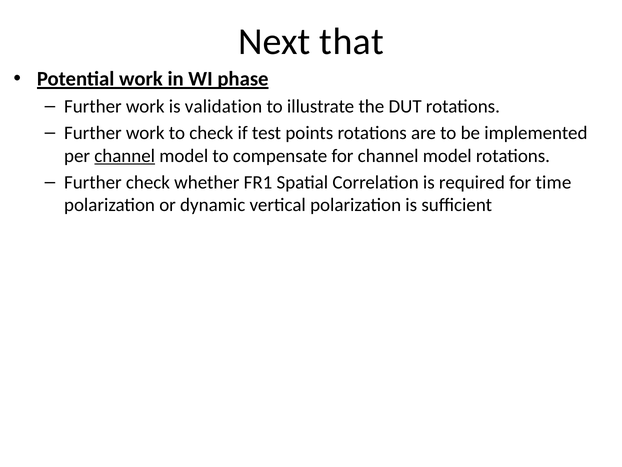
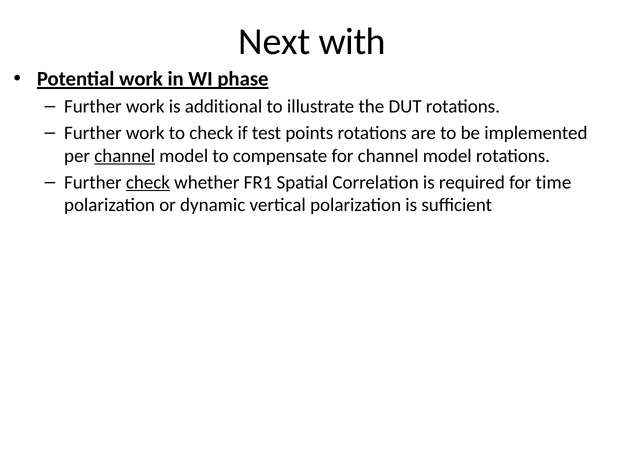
that: that -> with (352, 42)
validation: validation -> additional (224, 106)
check underline: none -> present (148, 182)
